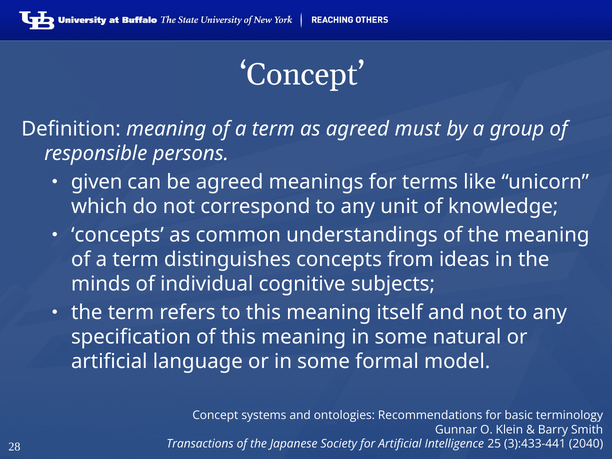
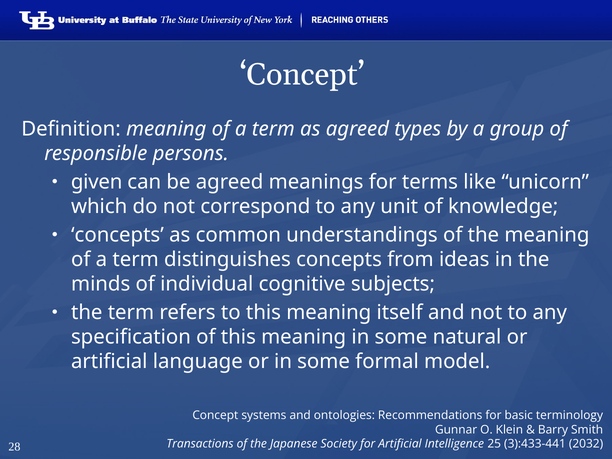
must: must -> types (418, 129)
2040: 2040 -> 2032 (586, 444)
